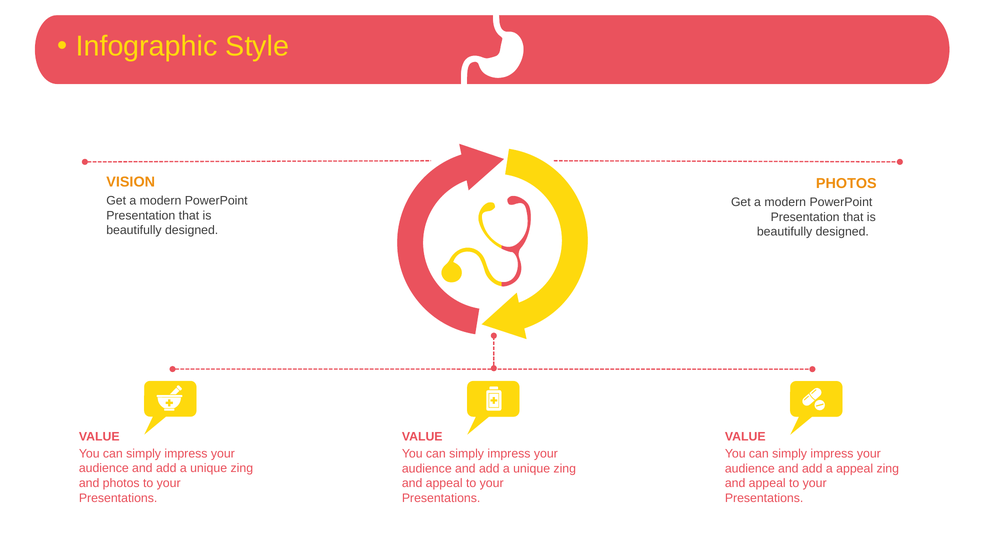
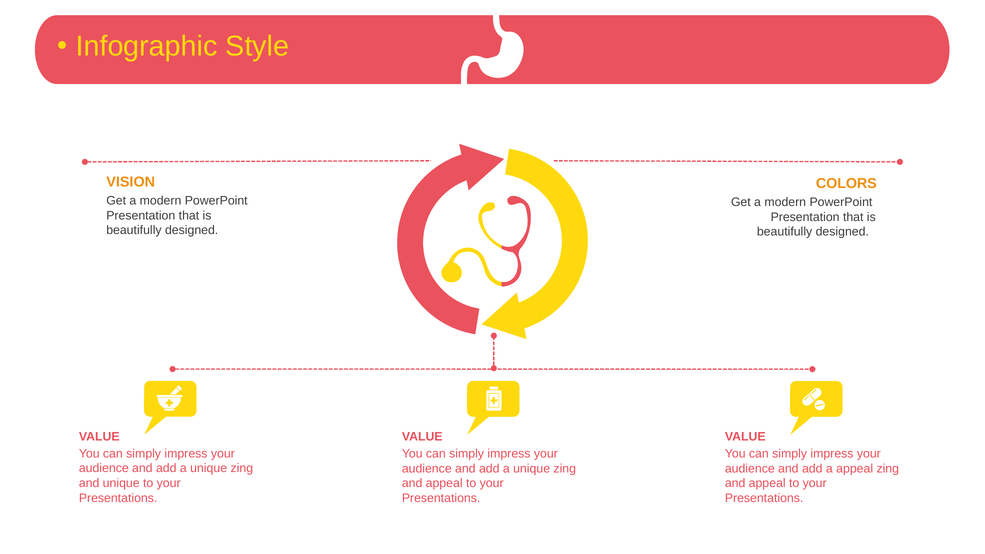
PHOTOS: PHOTOS -> COLORS (846, 183)
and photos: photos -> unique (121, 483)
